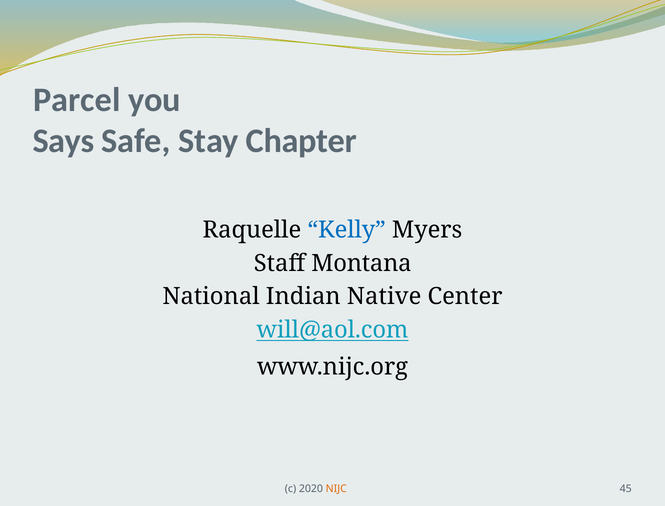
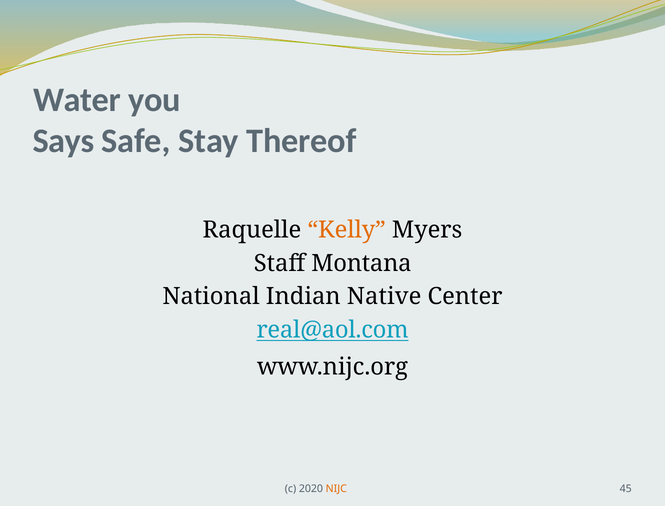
Parcel: Parcel -> Water (77, 100)
Chapter: Chapter -> Thereof (301, 141)
Kelly colour: blue -> orange (347, 230)
will@aol.com: will@aol.com -> real@aol.com (333, 330)
